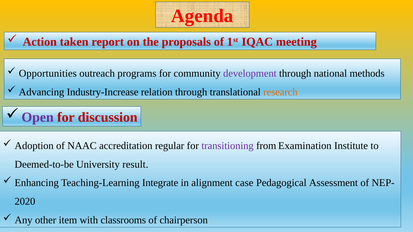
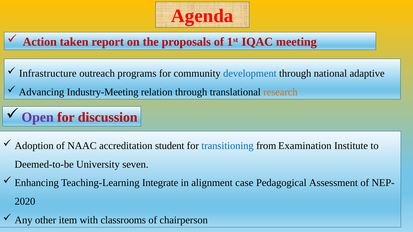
Opportunities: Opportunities -> Infrastructure (48, 74)
development colour: purple -> blue (250, 74)
methods: methods -> adaptive (367, 74)
Industry-Increase: Industry-Increase -> Industry-Meeting (103, 92)
regular: regular -> student (170, 146)
transitioning colour: purple -> blue (228, 146)
result: result -> seven (135, 165)
